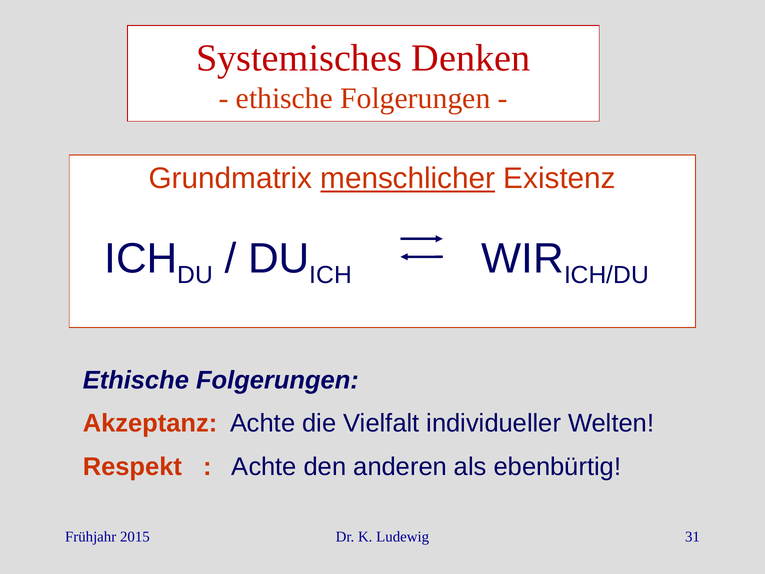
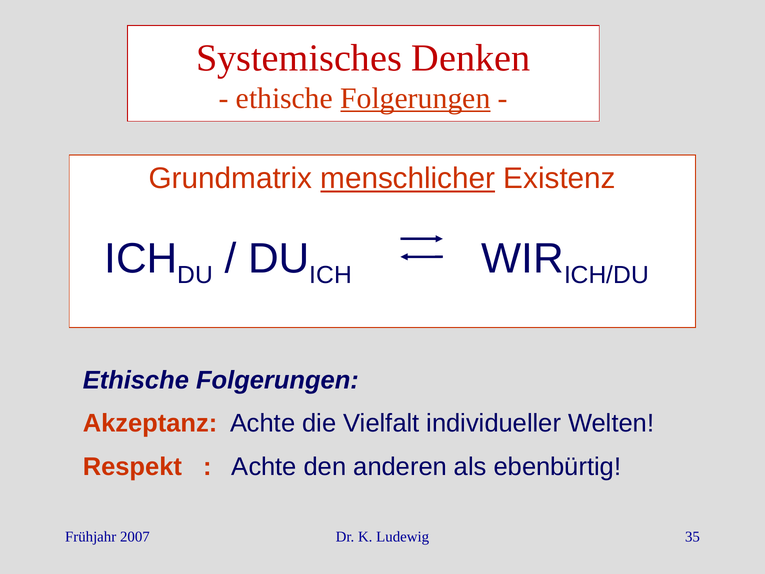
Folgerungen underline: none -> present (415, 98)
2015: 2015 -> 2007 (135, 537)
31: 31 -> 35 (692, 537)
